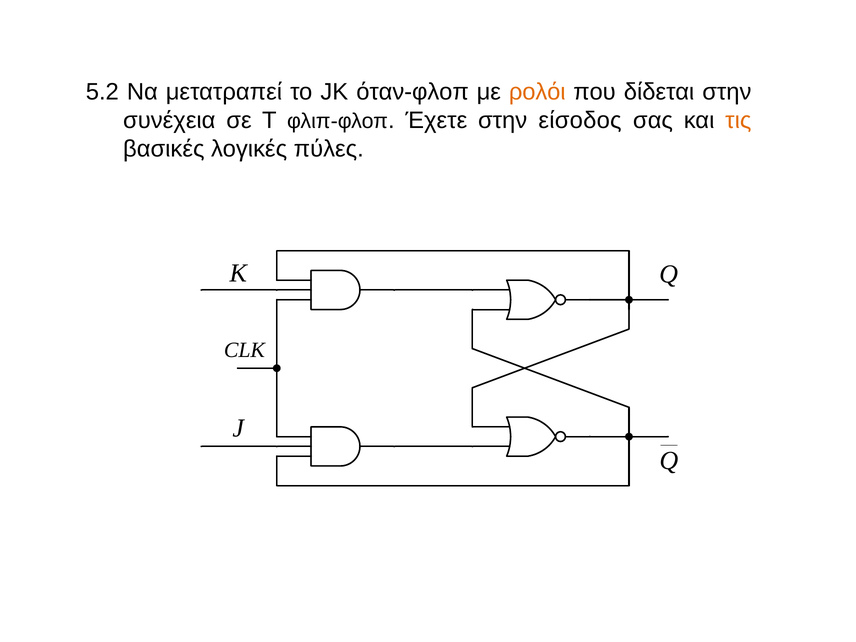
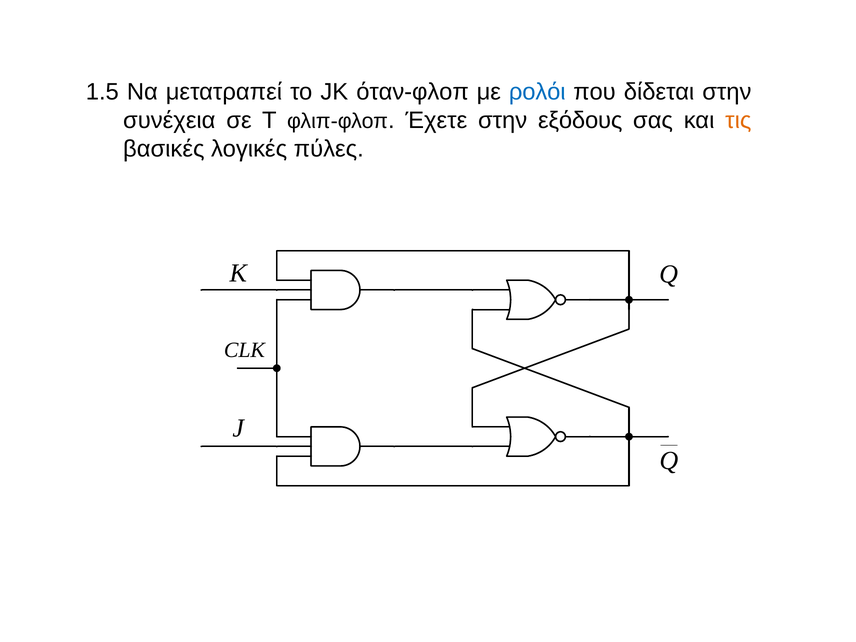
5.2: 5.2 -> 1.5 (102, 92)
ρολόι colour: orange -> blue (537, 92)
είσοδος: είσοδος -> εξόδους (580, 120)
